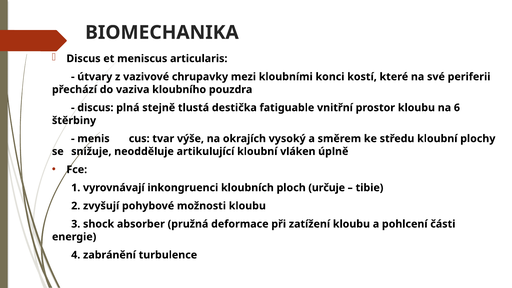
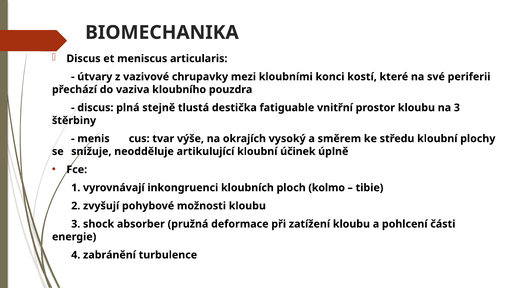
na 6: 6 -> 3 (457, 108)
vláken: vláken -> účinek (298, 151)
určuje: určuje -> kolmo (327, 188)
